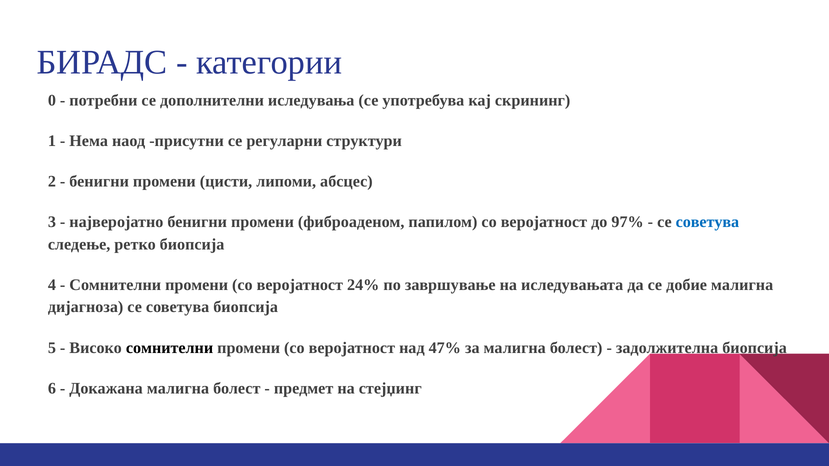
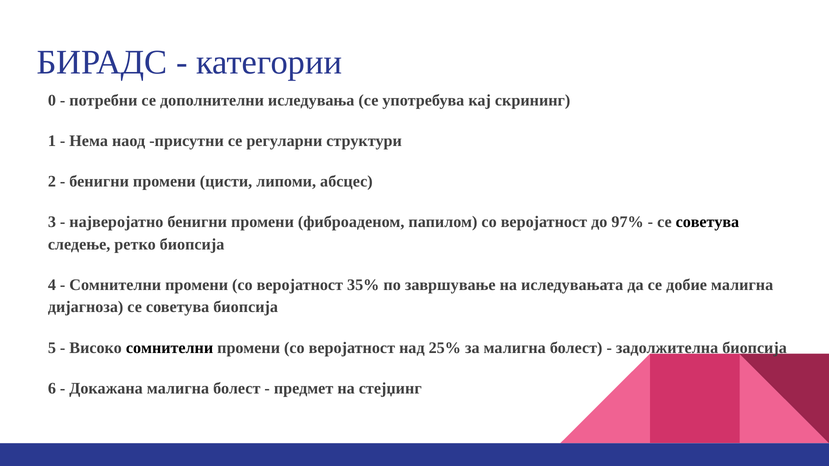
советува colour: blue -> black (707, 222)
24%: 24% -> 35% (363, 285)
47%: 47% -> 25% (445, 348)
